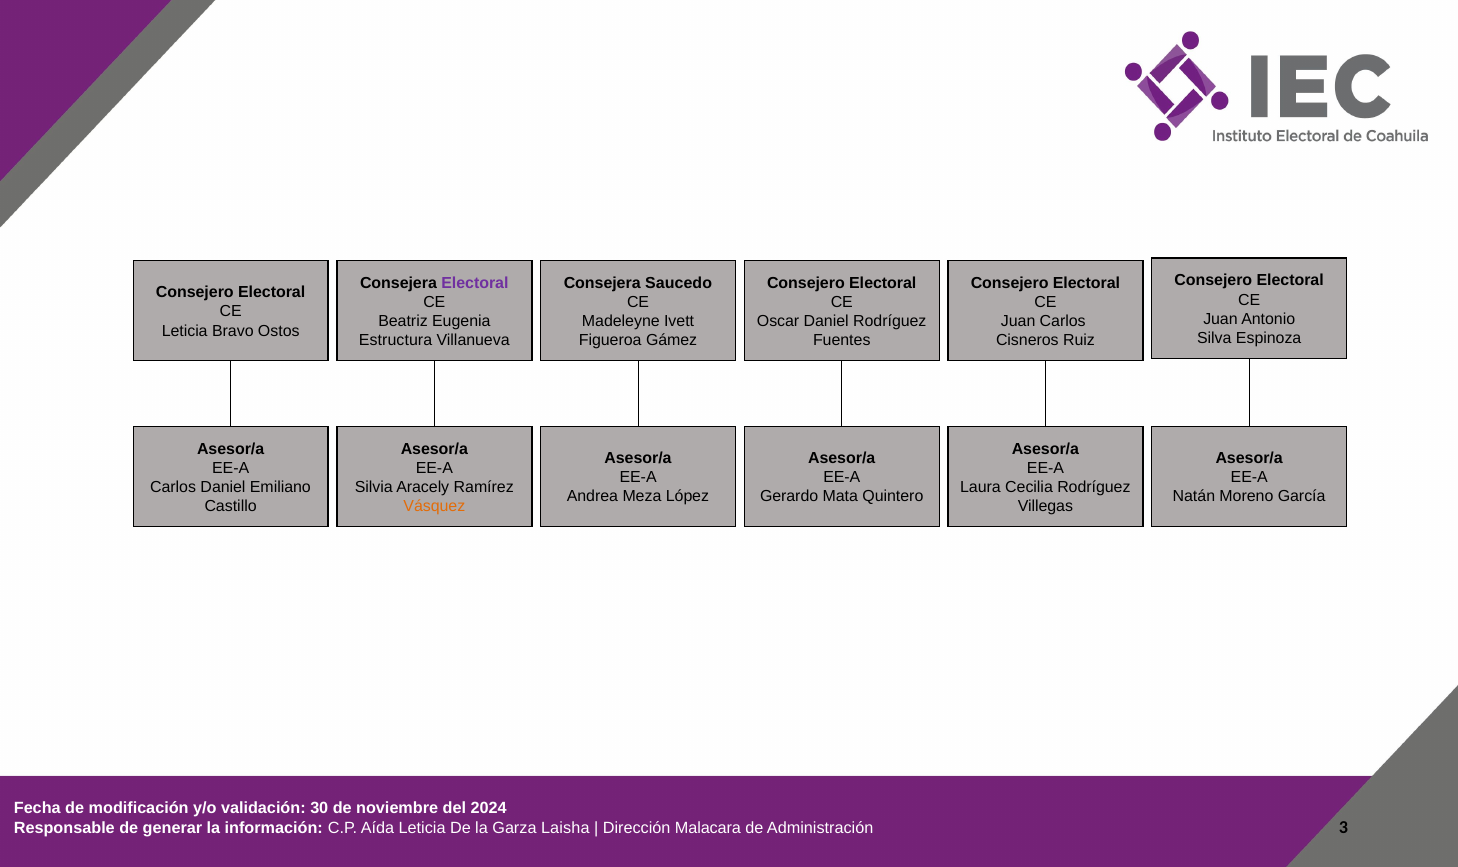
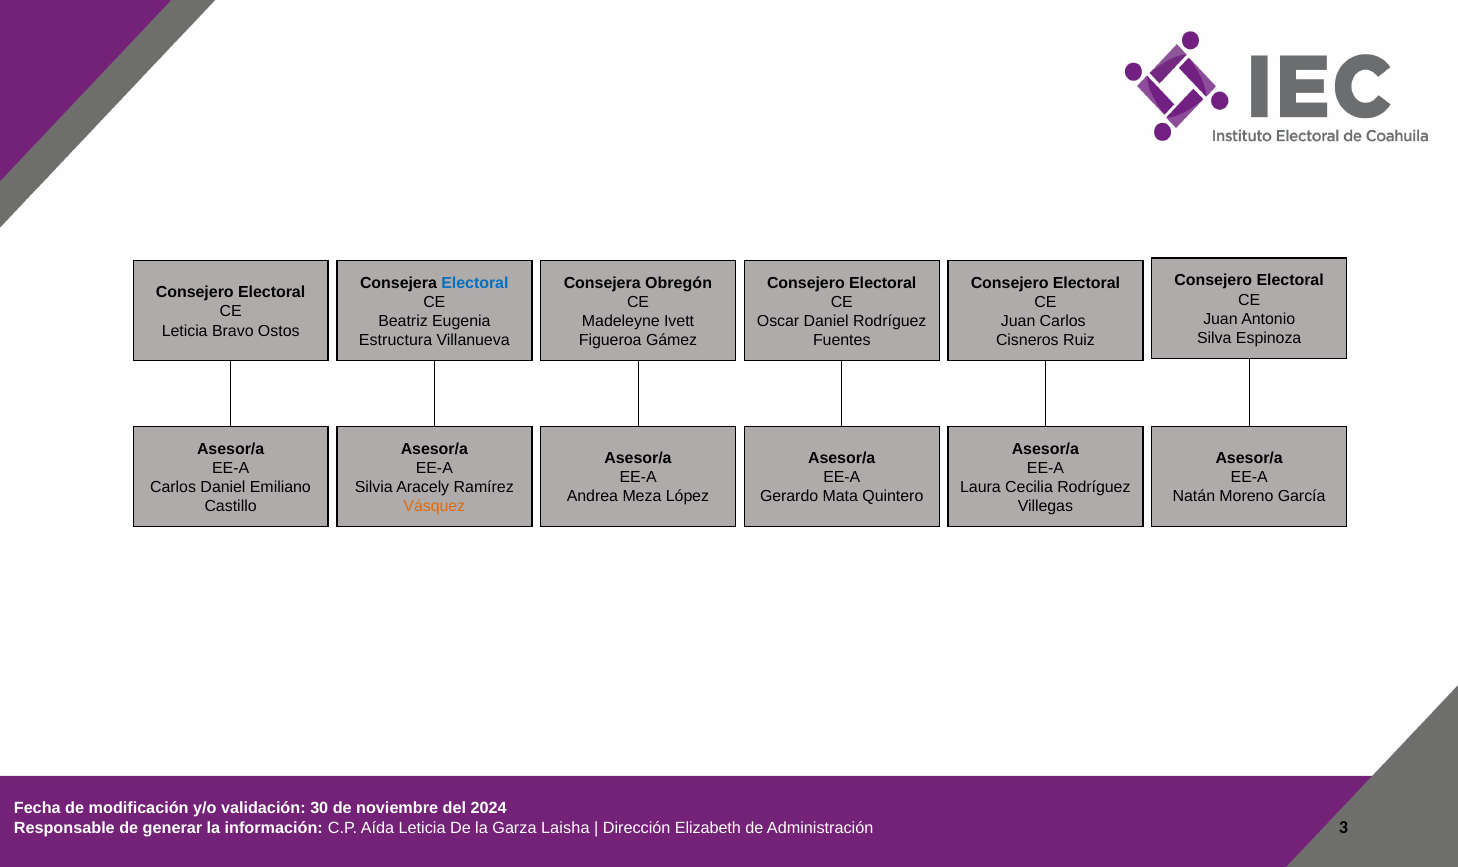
Electoral colour: purple -> blue (475, 283)
Saucedo: Saucedo -> Obregón (679, 283)
Malacara: Malacara -> Elizabeth (708, 828)
